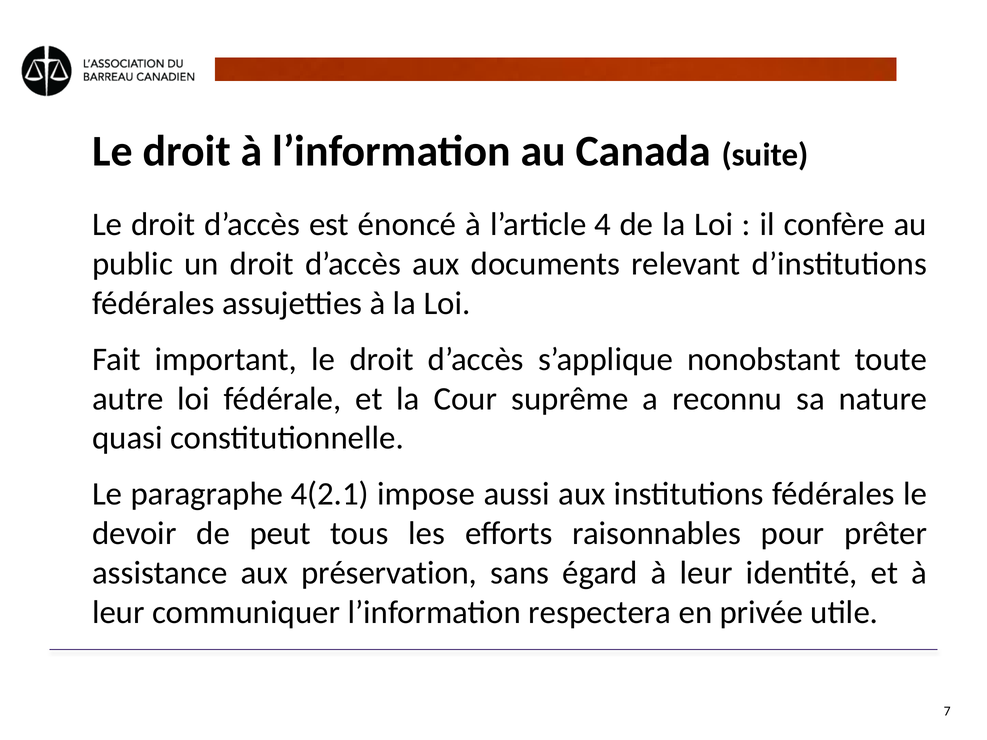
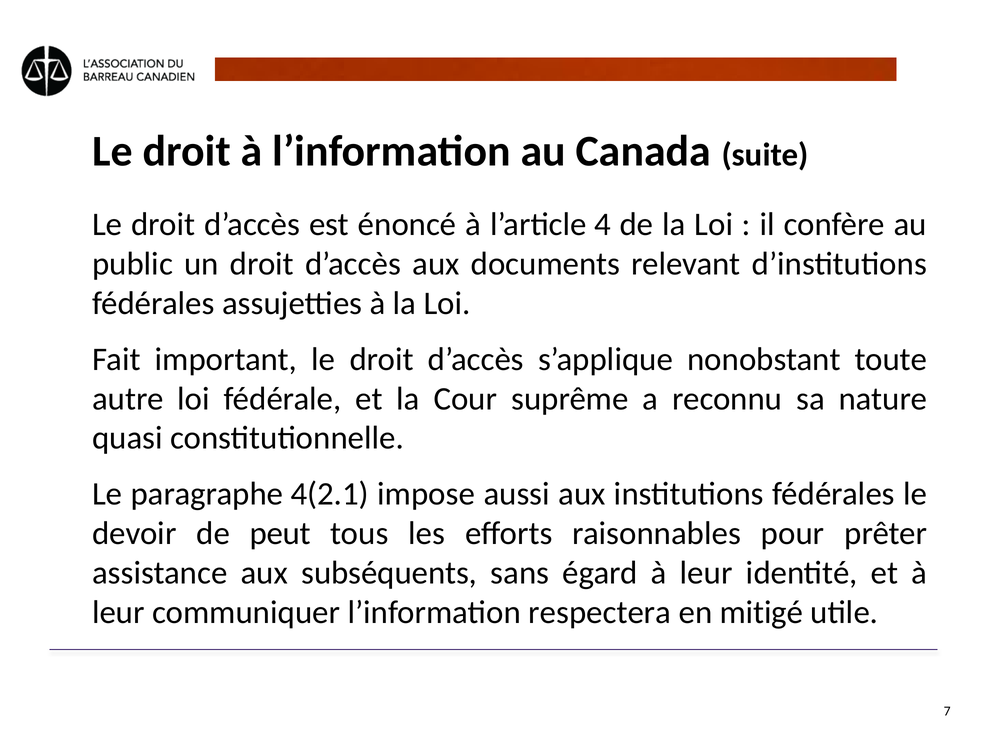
préservation: préservation -> subséquents (389, 573)
privée: privée -> mitigé (761, 613)
